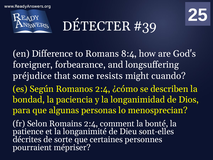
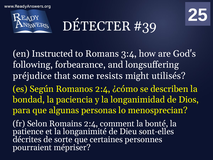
Difference: Difference -> Instructed (52, 54)
8:4: 8:4 -> 3:4 (129, 54)
foreigner: foreigner -> following (33, 65)
cuando: cuando -> utilisés (168, 76)
